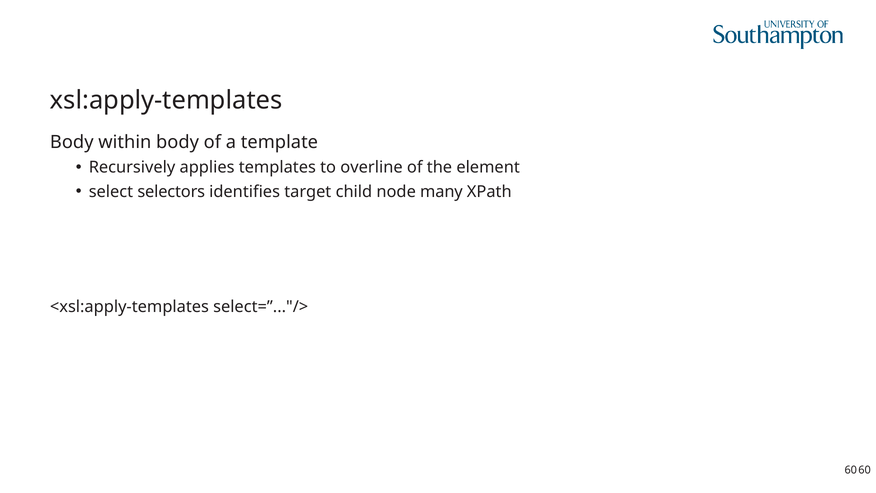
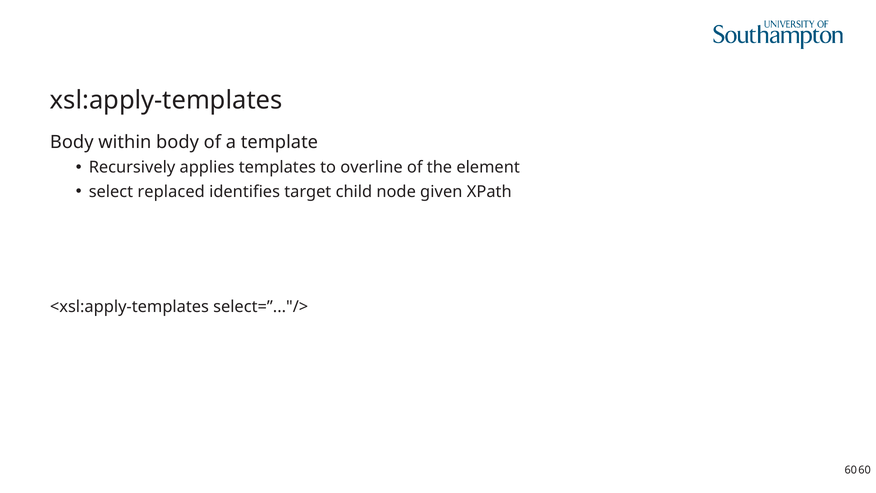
selectors: selectors -> replaced (171, 192)
many: many -> given (441, 192)
